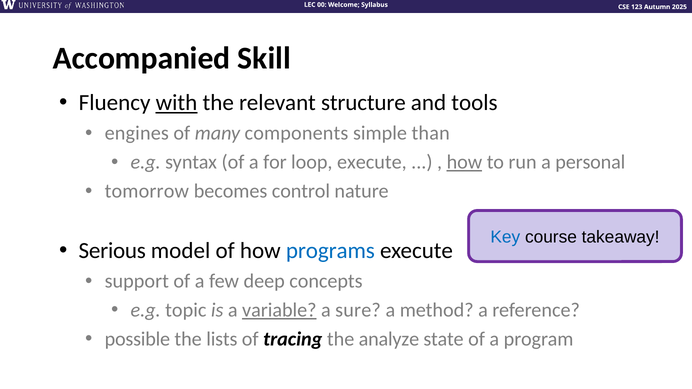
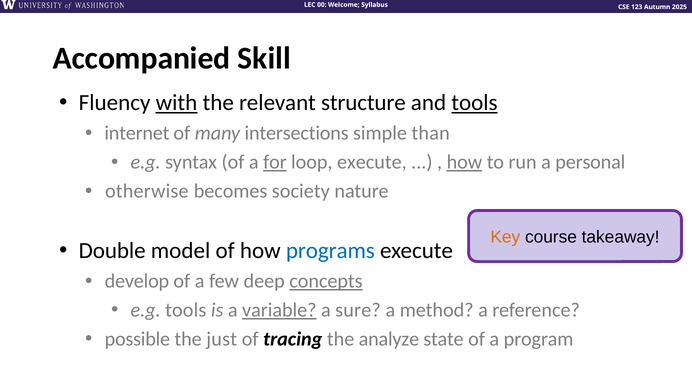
tools underline: none -> present (474, 103)
engines: engines -> internet (137, 133)
components: components -> intersections (297, 133)
for underline: none -> present (275, 162)
tomorrow: tomorrow -> otherwise (147, 191)
control: control -> society (301, 191)
Key colour: blue -> orange (505, 237)
Serious: Serious -> Double (112, 251)
support: support -> develop (137, 281)
concepts underline: none -> present (326, 281)
e.g topic: topic -> tools (186, 310)
lists: lists -> just (222, 339)
